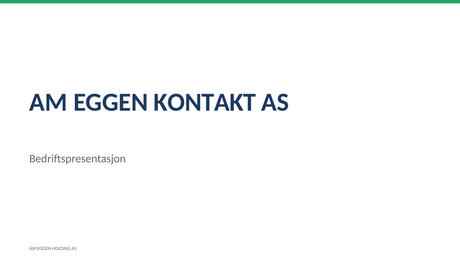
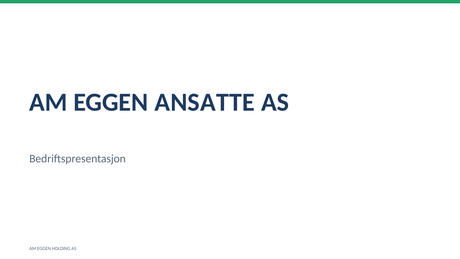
KONTAKT: KONTAKT -> ANSATTE (205, 102)
